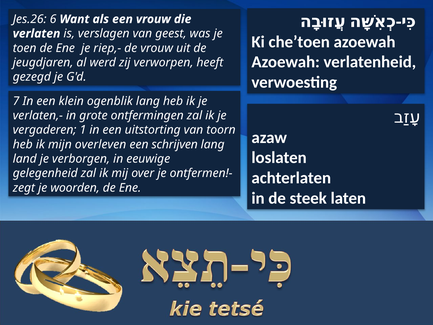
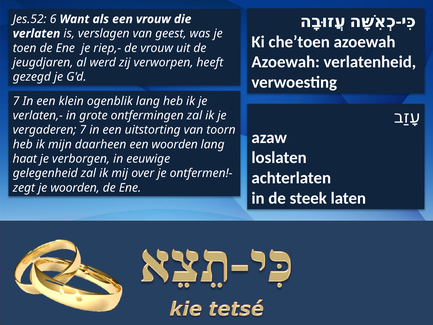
Jes.26: Jes.26 -> Jes.52 (30, 19)
vergaderen 1: 1 -> 7 (83, 130)
overleven: overleven -> daarheen (101, 144)
een schrijven: schrijven -> woorden (175, 144)
land: land -> haat (25, 159)
